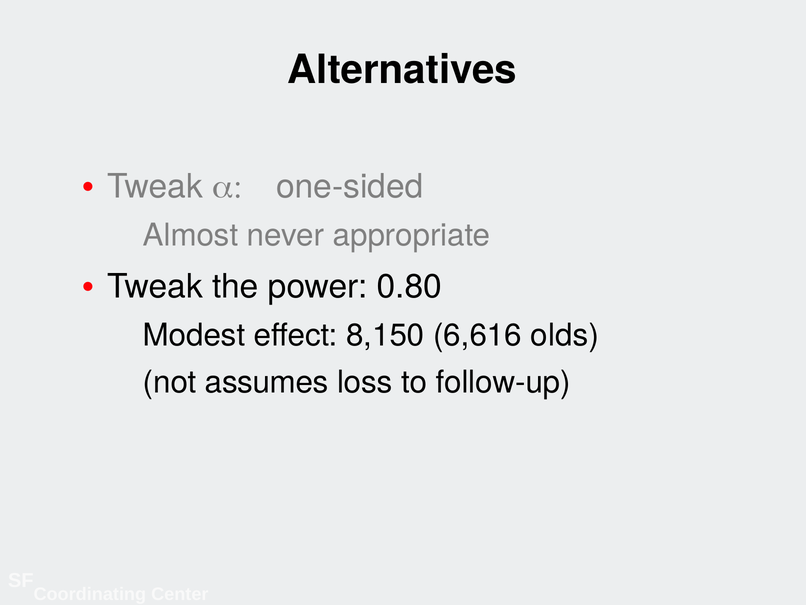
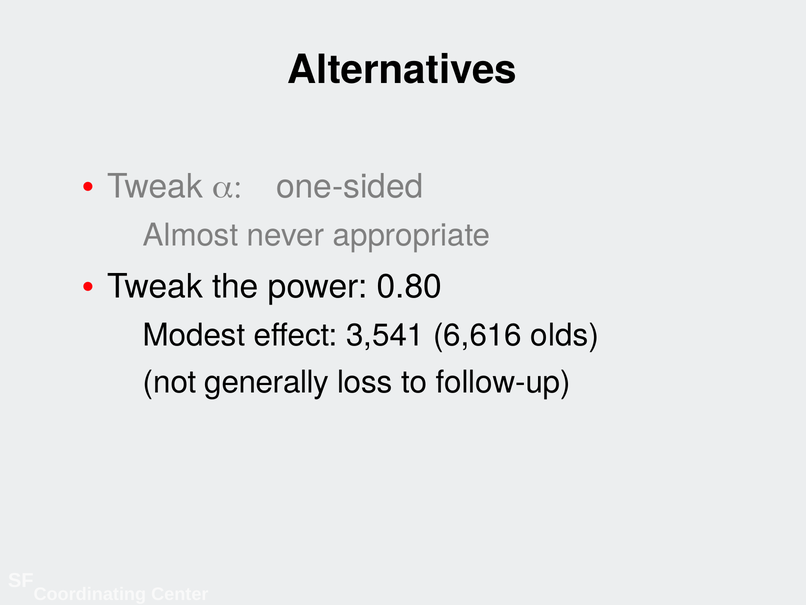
8,150: 8,150 -> 3,541 (385, 335)
assumes: assumes -> generally (267, 382)
